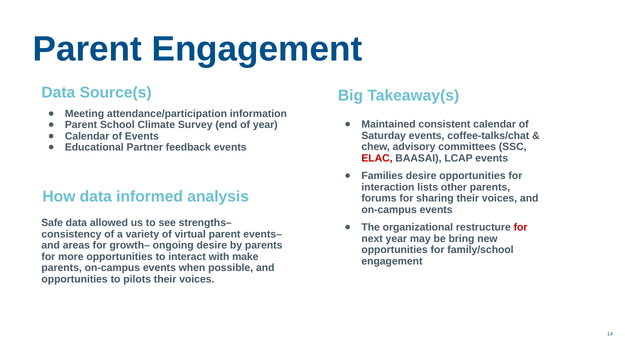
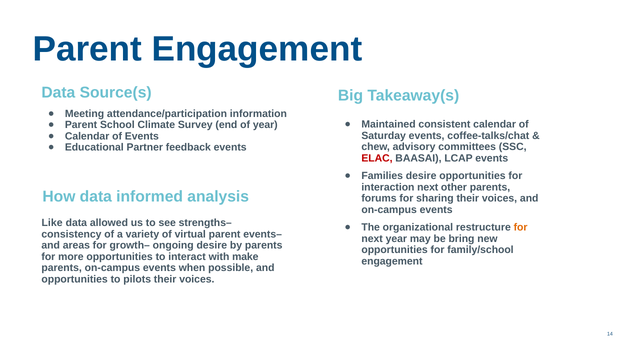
interaction lists: lists -> next (428, 187)
Safe: Safe -> Like (52, 223)
for colour: red -> orange (521, 227)
